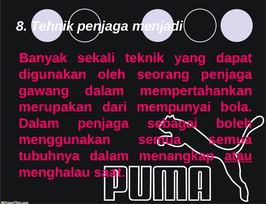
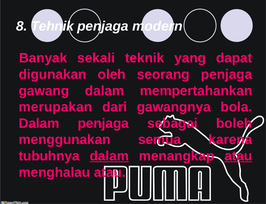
menjadi: menjadi -> modern (157, 26)
mempunyai: mempunyai -> gawangnya (174, 107)
semua semua: semua -> karena (230, 139)
dalam underline: none -> present (109, 156)
menghalau saat: saat -> atau (110, 172)
